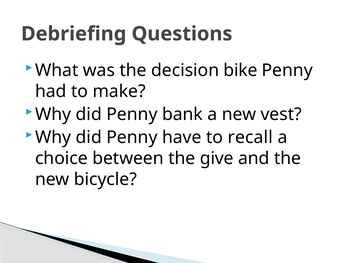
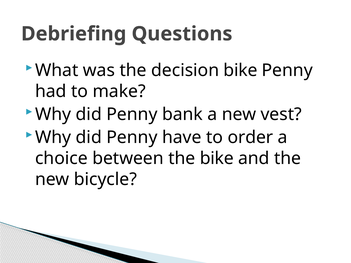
recall: recall -> order (250, 137)
the give: give -> bike (217, 158)
